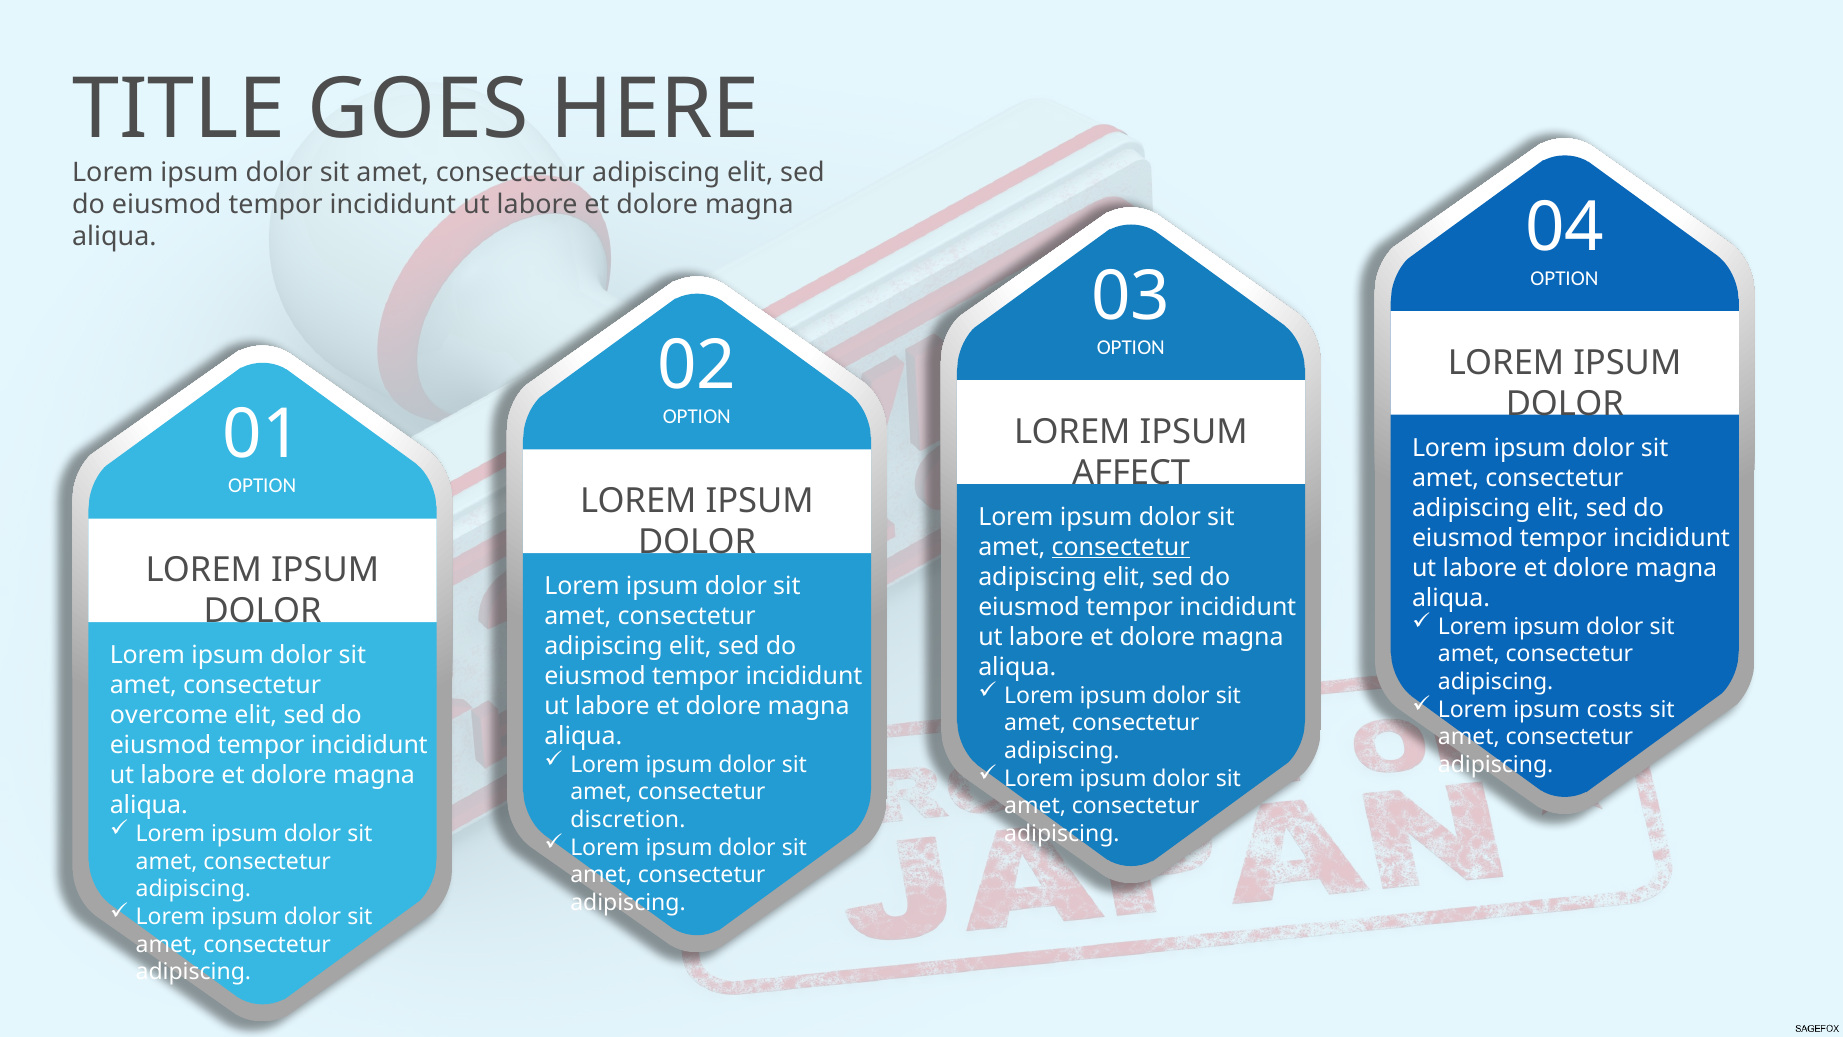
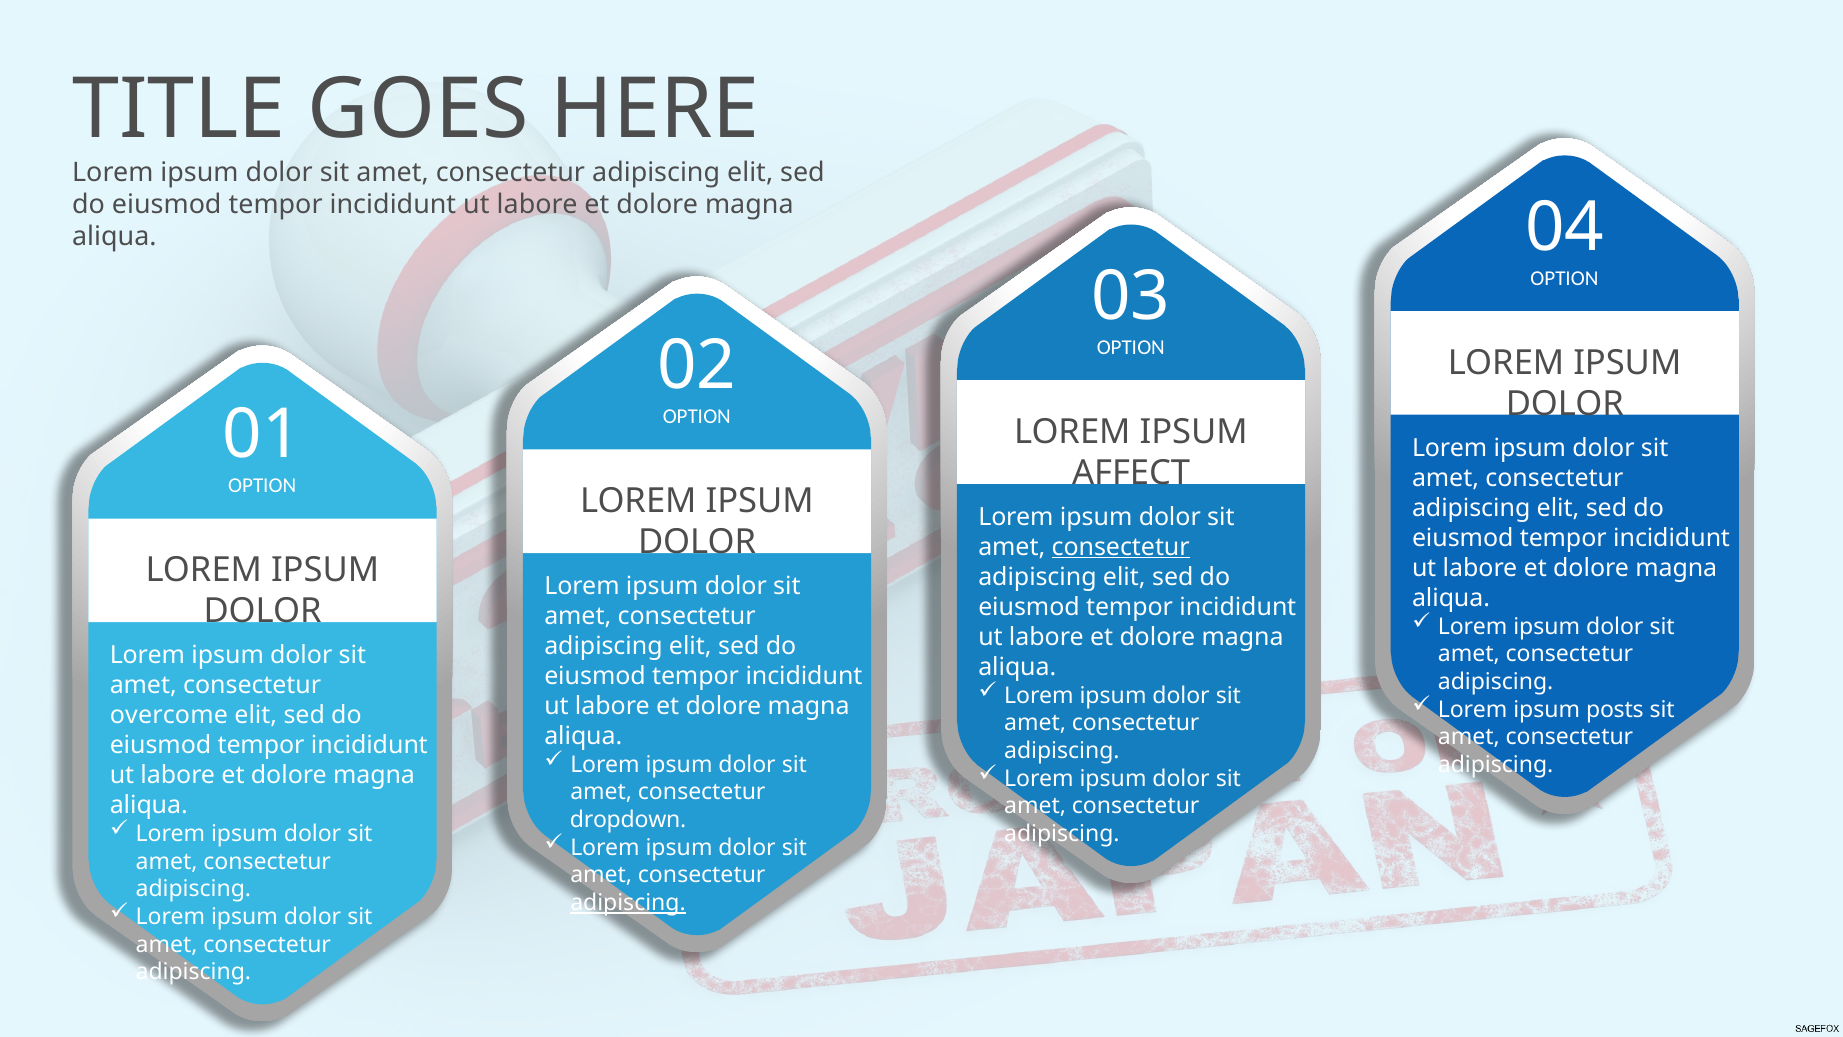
costs: costs -> posts (1615, 709)
discretion: discretion -> dropdown (628, 820)
adipiscing underline: none -> present (628, 903)
